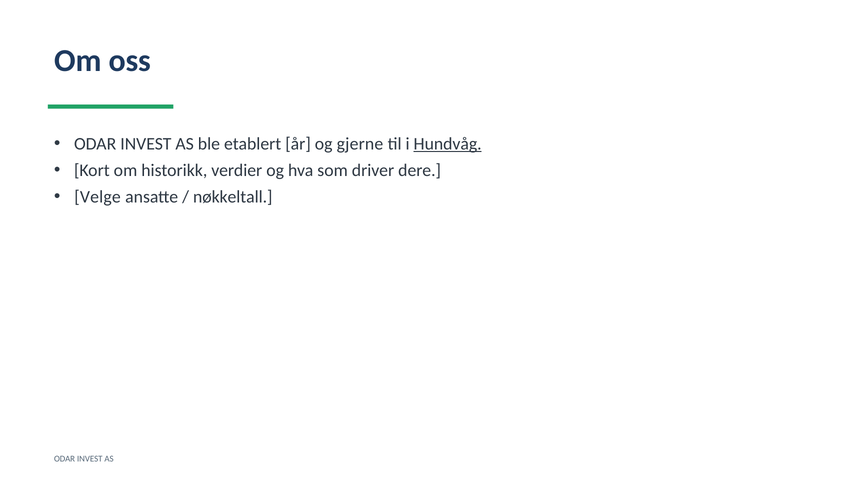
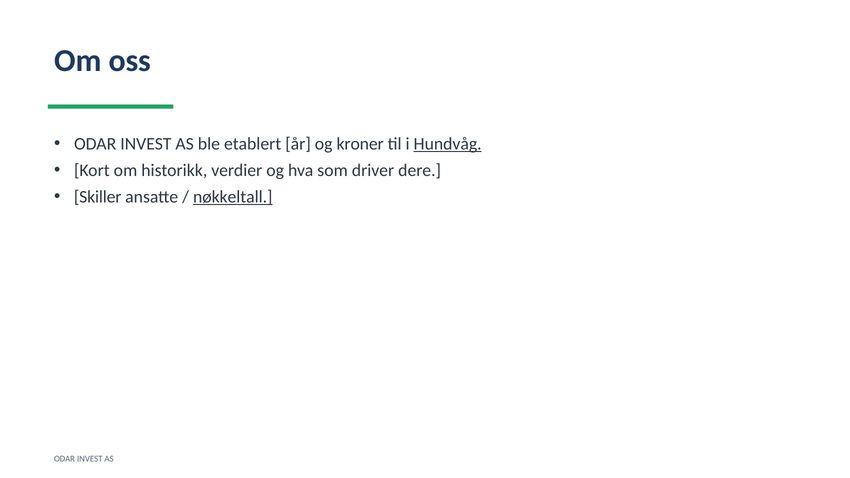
gjerne: gjerne -> kroner (360, 144)
Velge: Velge -> Skiller (98, 197)
nøkkeltall underline: none -> present (233, 197)
